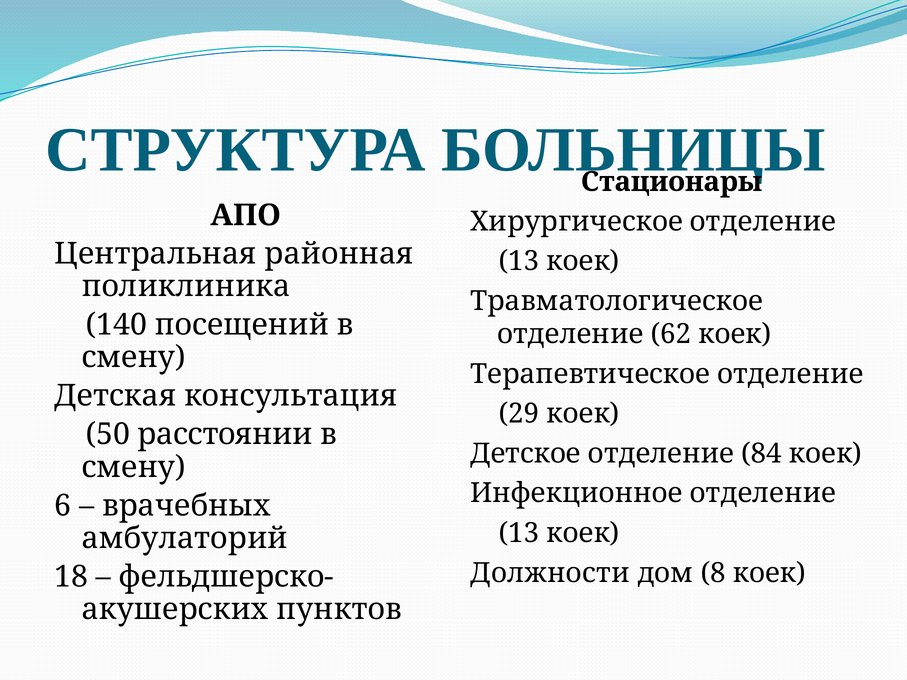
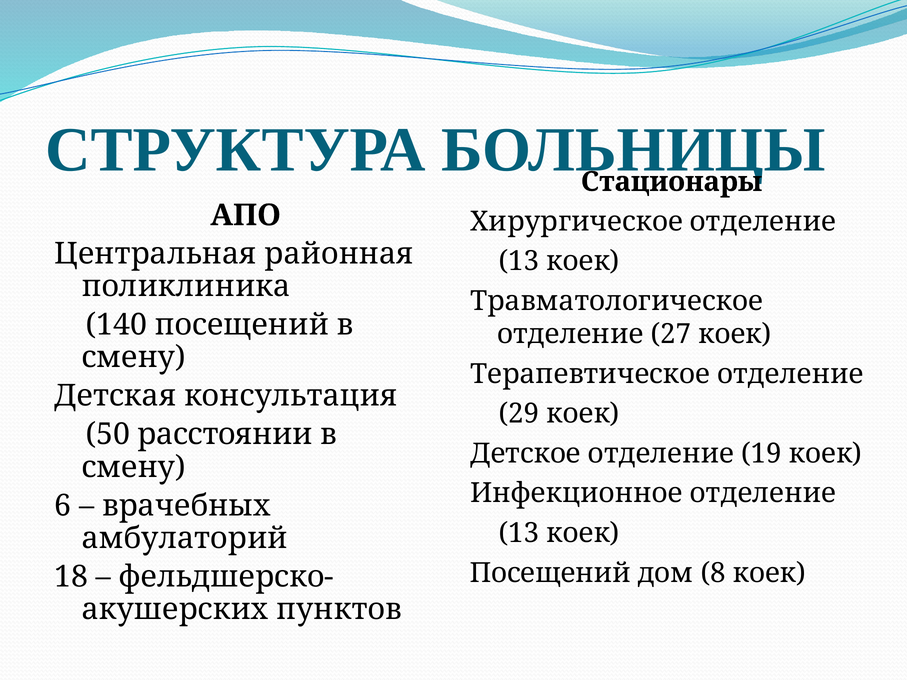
62: 62 -> 27 (671, 334)
84: 84 -> 19 (762, 454)
Должности: Должности -> Посещений (550, 573)
